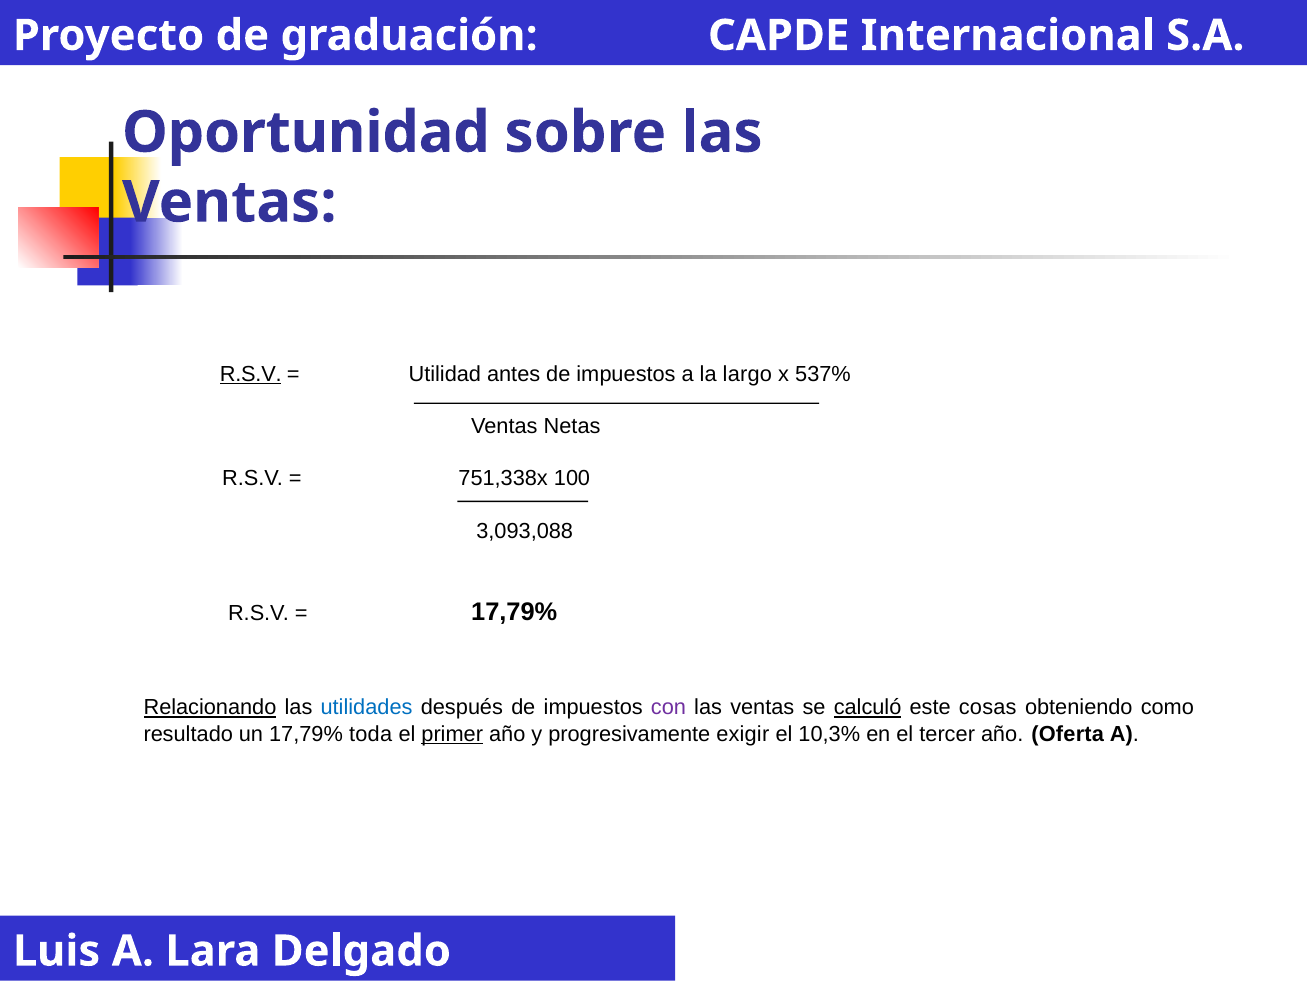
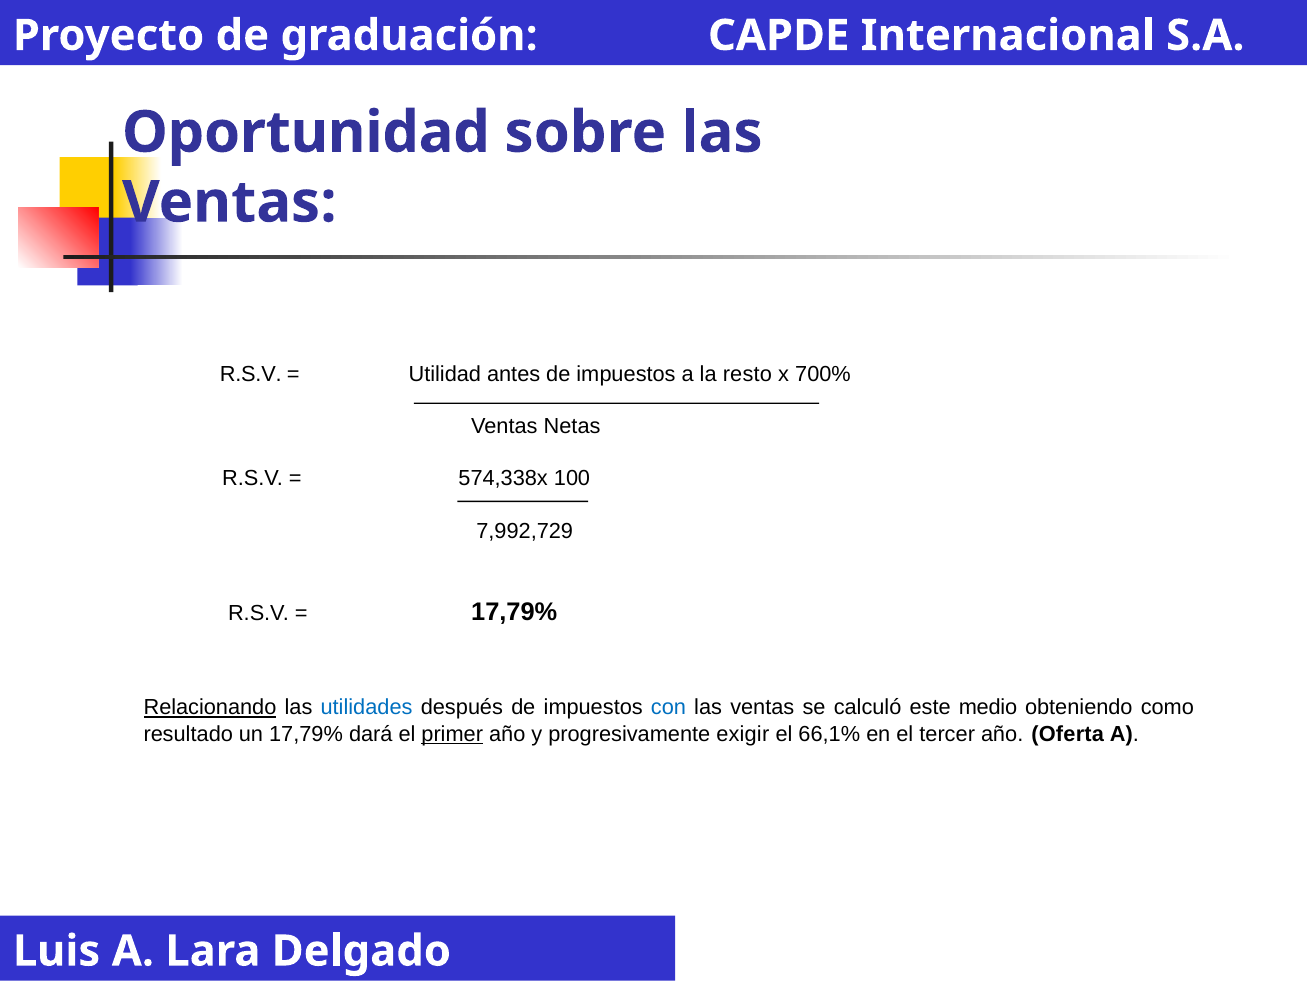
R.S.V underline: present -> none (251, 374)
largo: largo -> resto (747, 374)
537%: 537% -> 700% (823, 374)
751,338x: 751,338x -> 574,338x (503, 478)
3,093,088: 3,093,088 -> 7,992,729 (525, 531)
con colour: purple -> blue (668, 707)
calculó underline: present -> none (868, 707)
cosas: cosas -> medio (988, 707)
toda: toda -> dará (371, 733)
10,3%: 10,3% -> 66,1% (829, 733)
